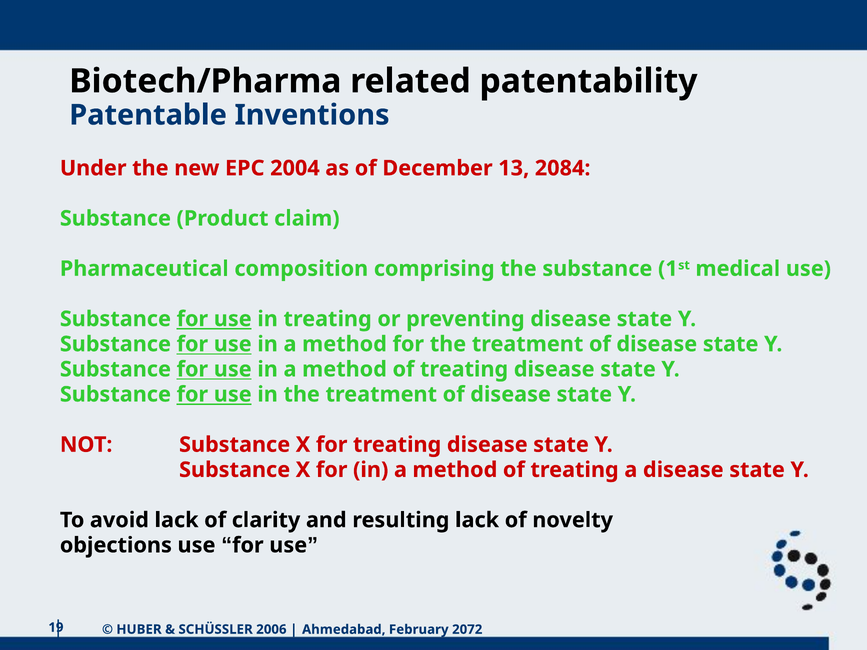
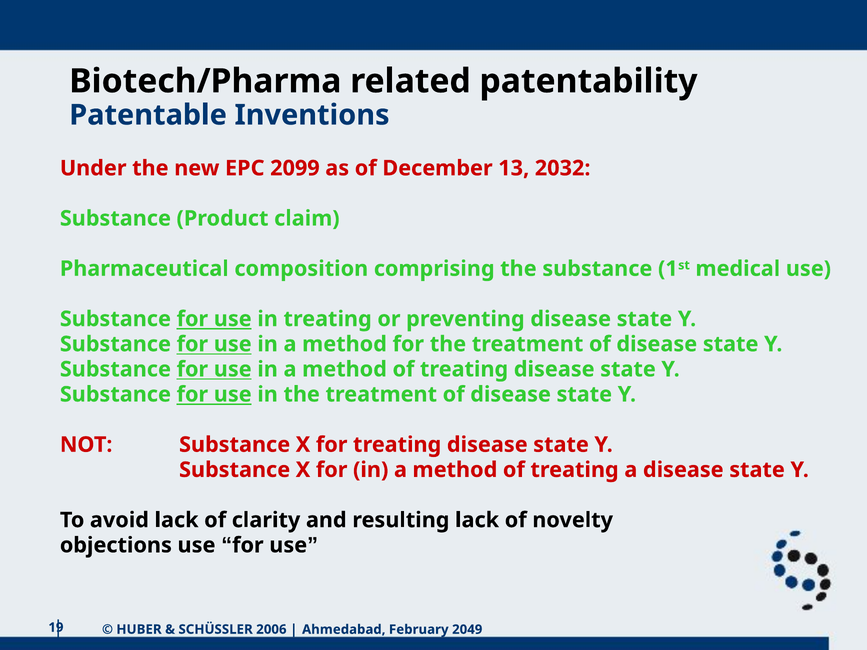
2004: 2004 -> 2099 (295, 168)
2084: 2084 -> 2032 (563, 168)
2072: 2072 -> 2049 (467, 630)
